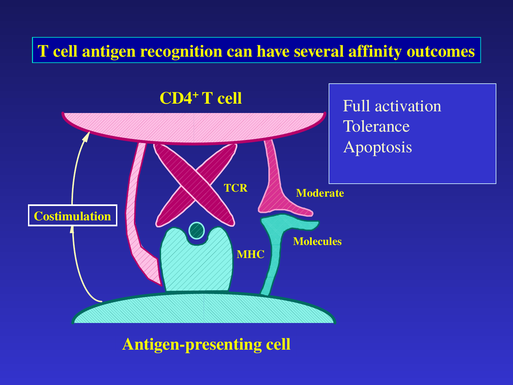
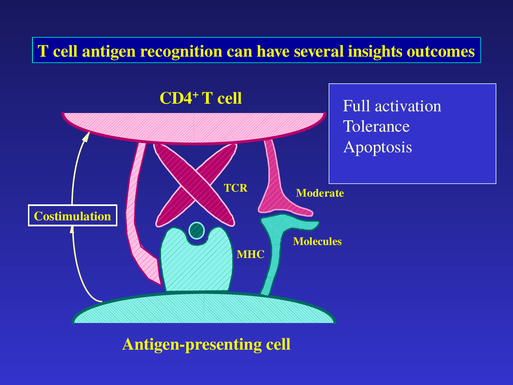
affinity: affinity -> insights (376, 51)
